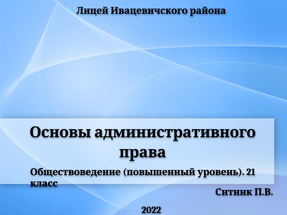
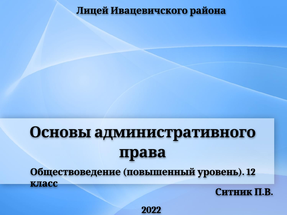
21: 21 -> 12 (251, 172)
